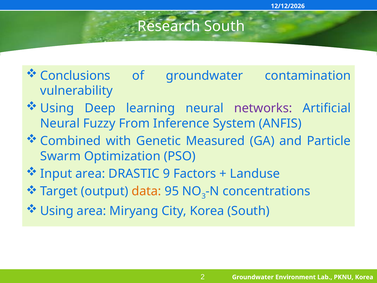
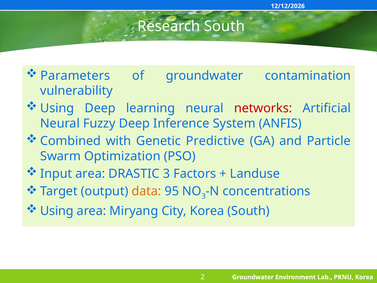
Conclusions: Conclusions -> Parameters (75, 76)
networks colour: purple -> red (263, 108)
Fuzzy From: From -> Deep (134, 123)
Measured: Measured -> Predictive (215, 141)
DRASTIC 9: 9 -> 3 (166, 174)
